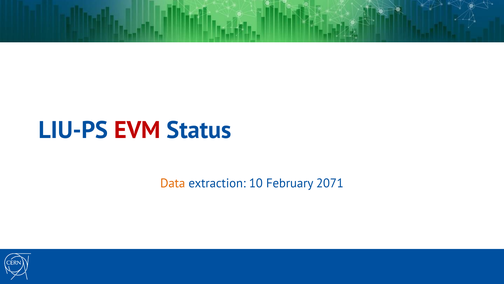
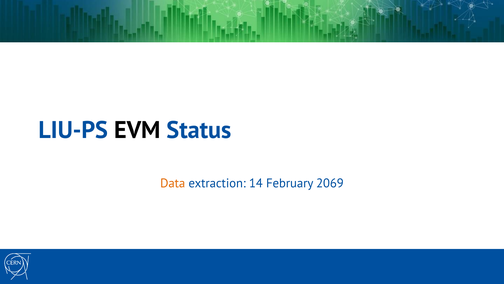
EVM colour: red -> black (137, 130)
10: 10 -> 14 (256, 183)
2071: 2071 -> 2069 (330, 183)
